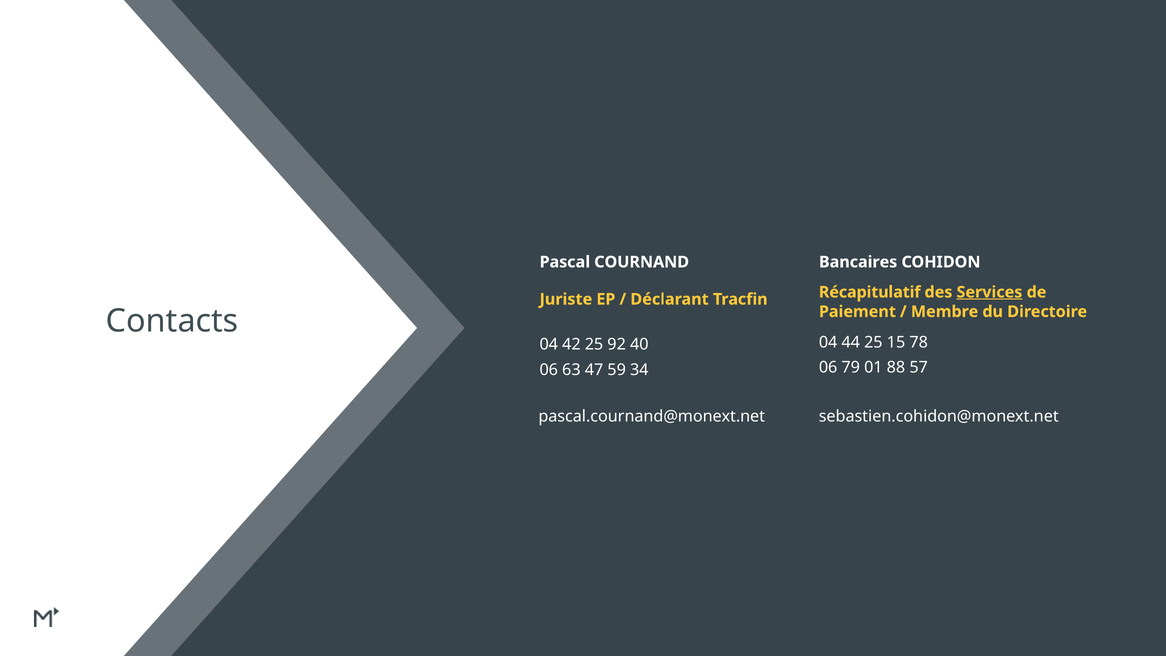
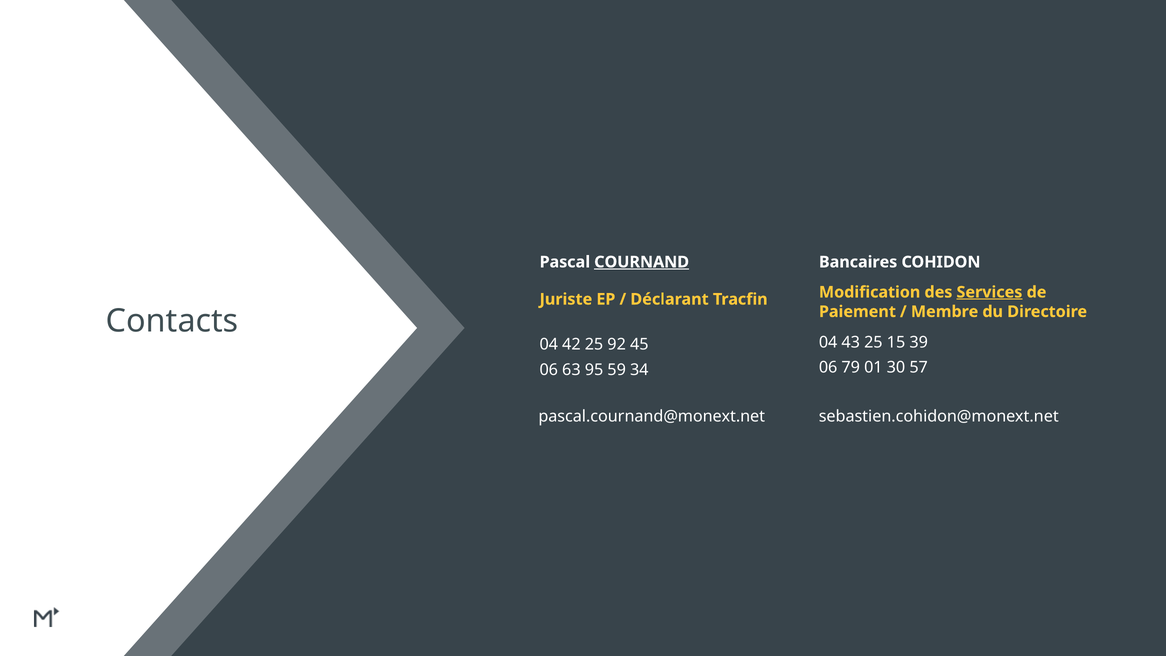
COURNAND underline: none -> present (642, 262)
Récapitulatif: Récapitulatif -> Modification (870, 292)
44: 44 -> 43 (851, 343)
78: 78 -> 39 (919, 343)
40: 40 -> 45 (639, 344)
88: 88 -> 30 (896, 367)
47: 47 -> 95 (594, 370)
